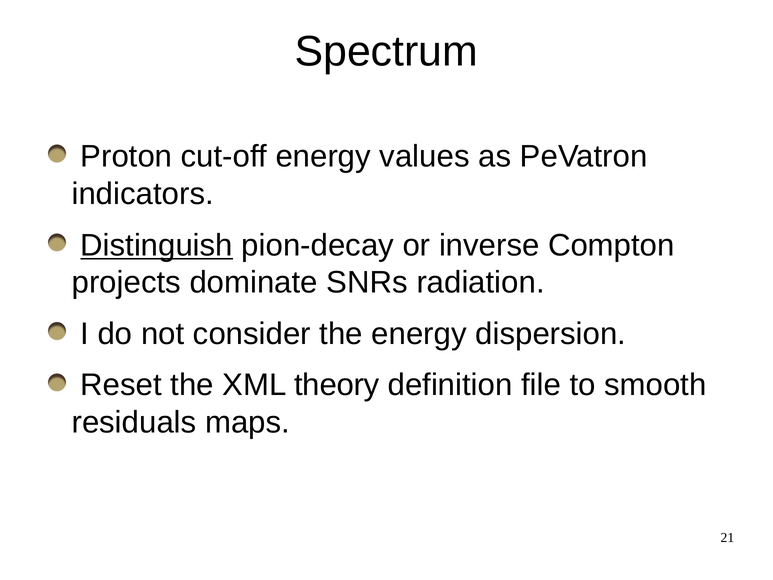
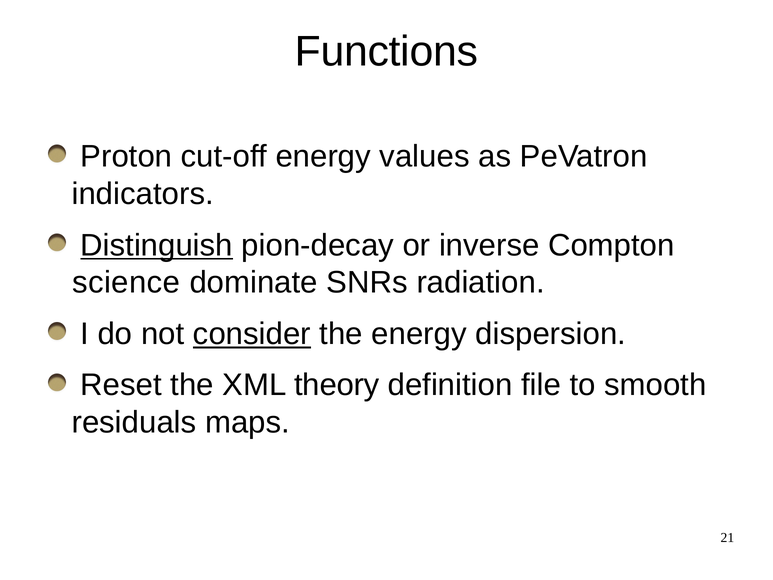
Spectrum: Spectrum -> Functions (386, 52)
projects: projects -> science (126, 283)
consider underline: none -> present (252, 334)
